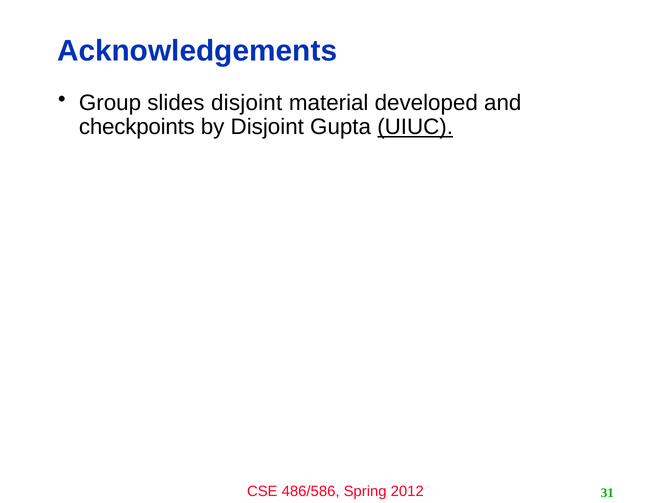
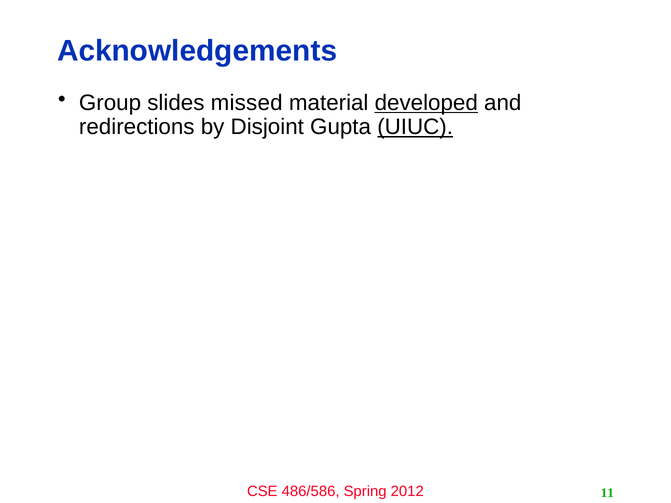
slides disjoint: disjoint -> missed (247, 103)
developed underline: none -> present (426, 103)
checkpoints: checkpoints -> redirections (137, 127)
31: 31 -> 11 (607, 493)
